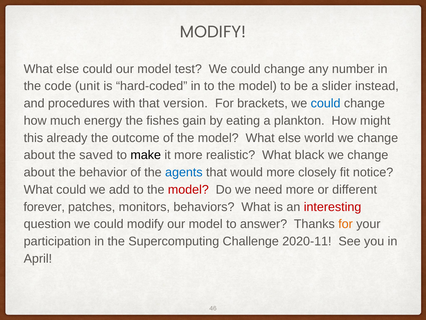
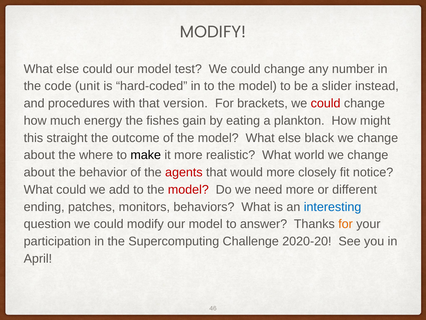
could colour: blue -> red (326, 103)
already: already -> straight (67, 138)
world: world -> black (319, 138)
saved: saved -> where (96, 155)
black: black -> world (310, 155)
agents colour: blue -> red (184, 172)
forever: forever -> ending (44, 207)
interesting colour: red -> blue (333, 207)
2020-11: 2020-11 -> 2020-20 (307, 241)
